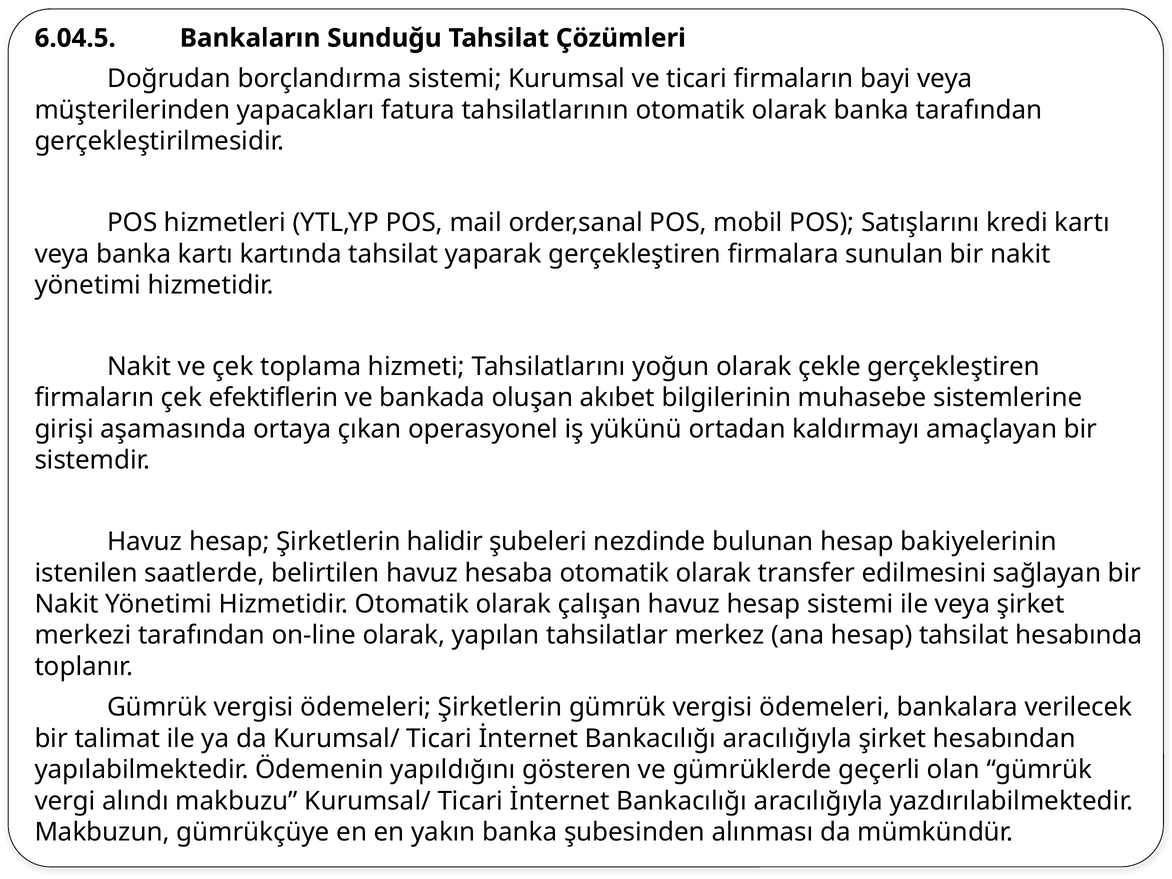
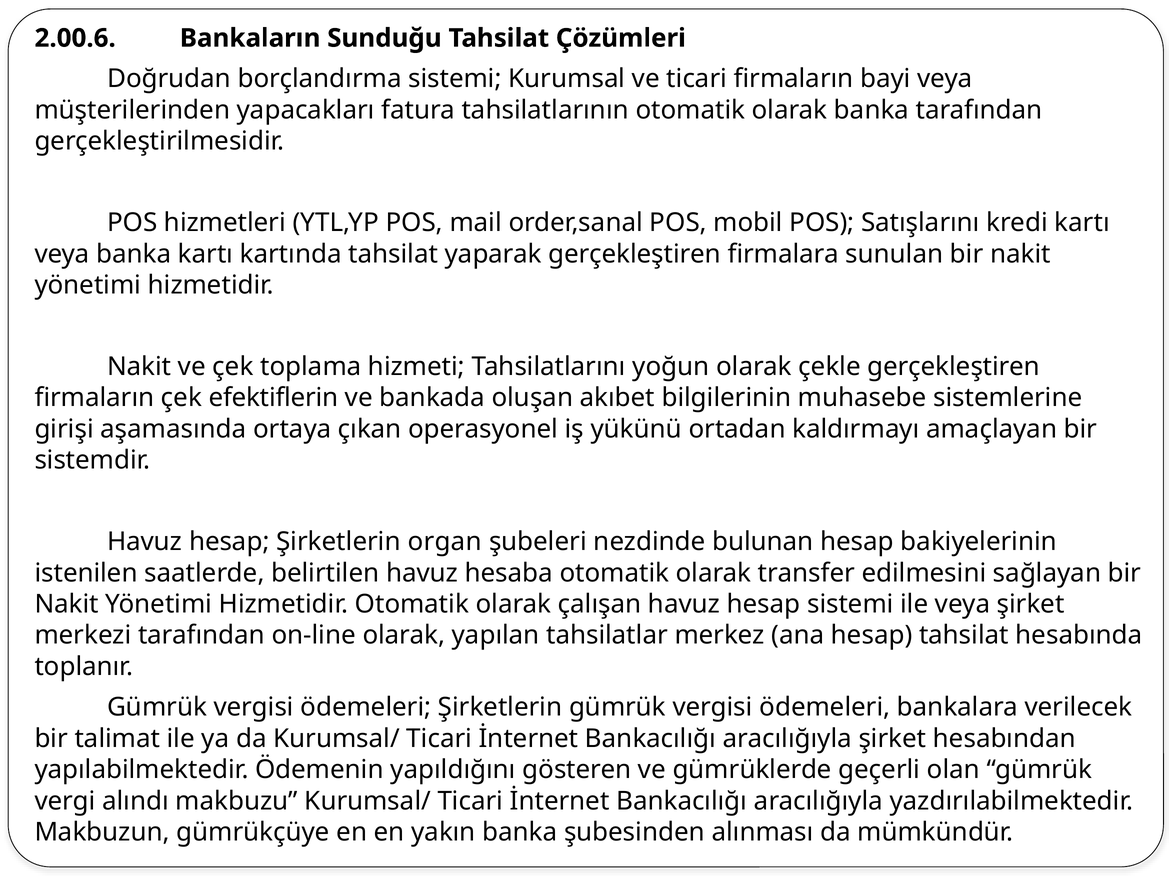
6.04.5: 6.04.5 -> 2.00.6 (75, 38)
halidir: halidir -> organ (445, 542)
